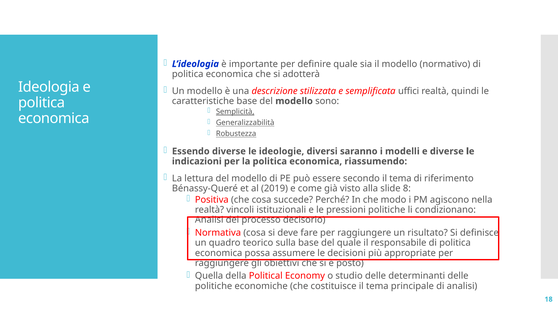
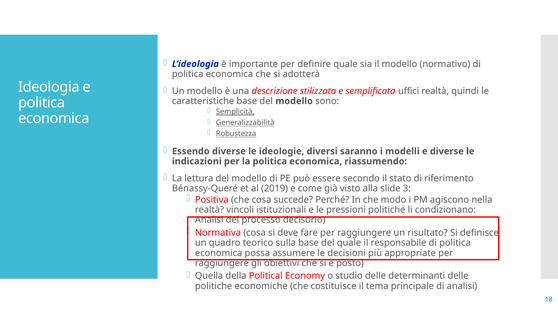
secondo il tema: tema -> stato (400, 178)
8: 8 -> 3 (407, 188)
